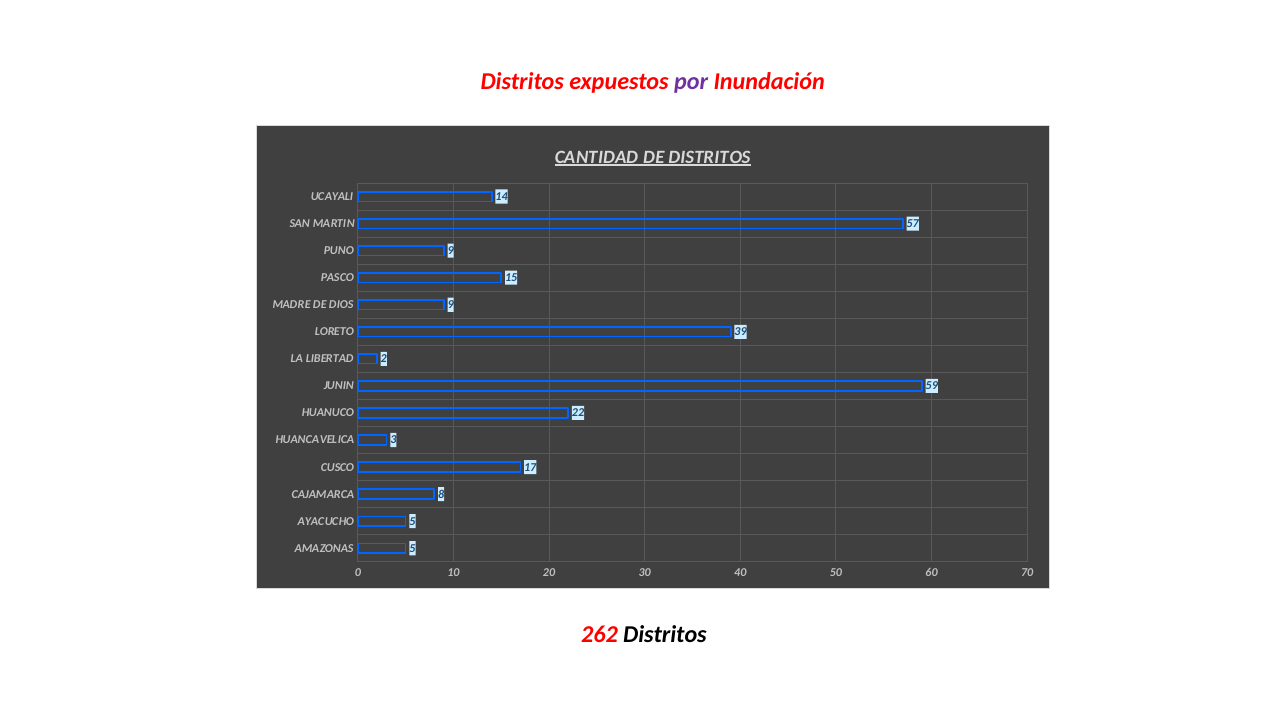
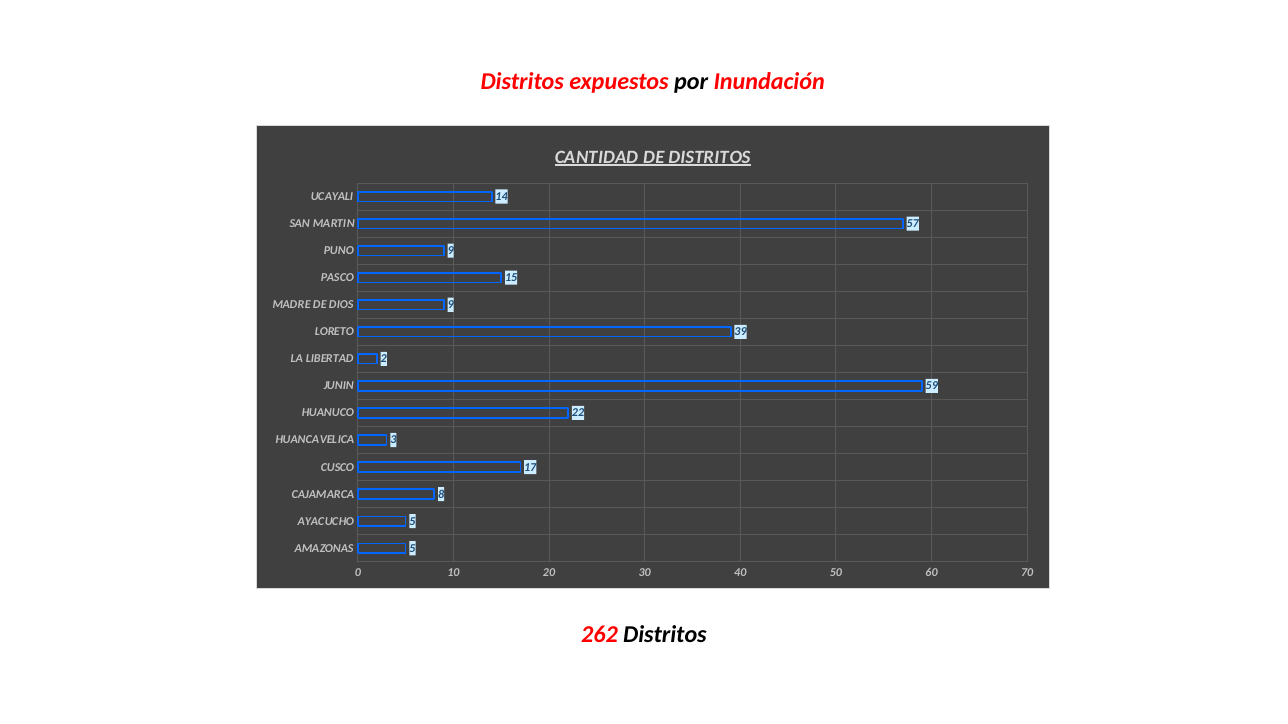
por colour: purple -> black (691, 82)
